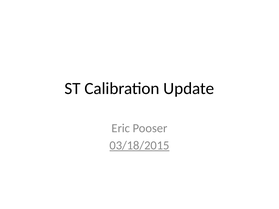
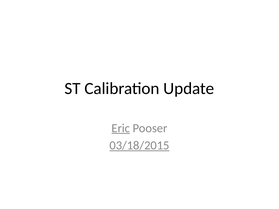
Eric underline: none -> present (121, 128)
